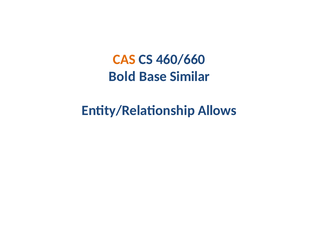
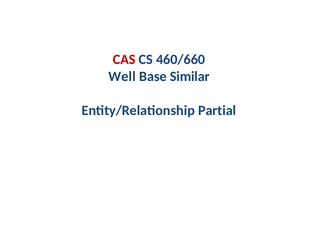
CAS colour: orange -> red (124, 59)
Bold: Bold -> Well (122, 76)
Allows: Allows -> Partial (217, 110)
